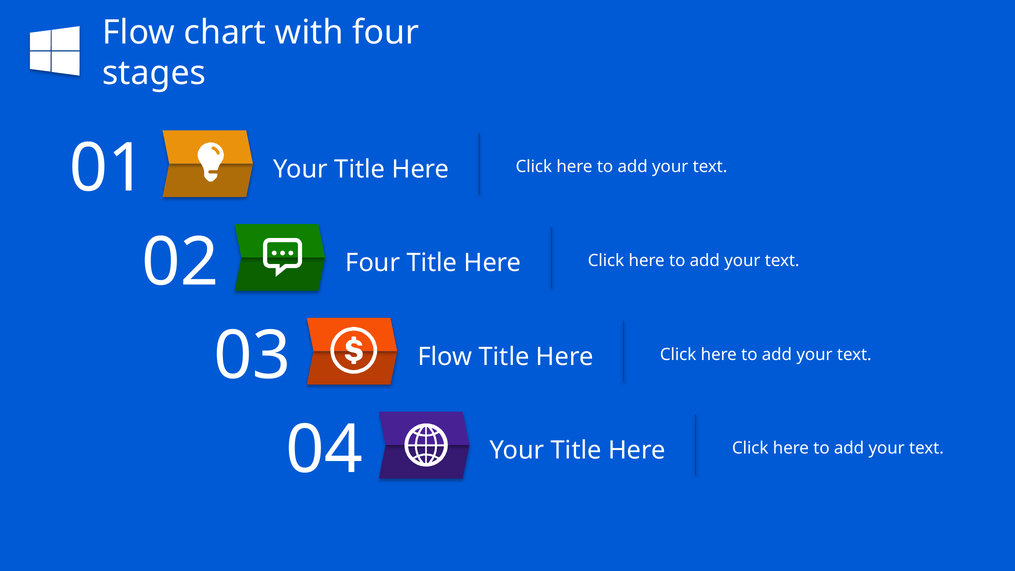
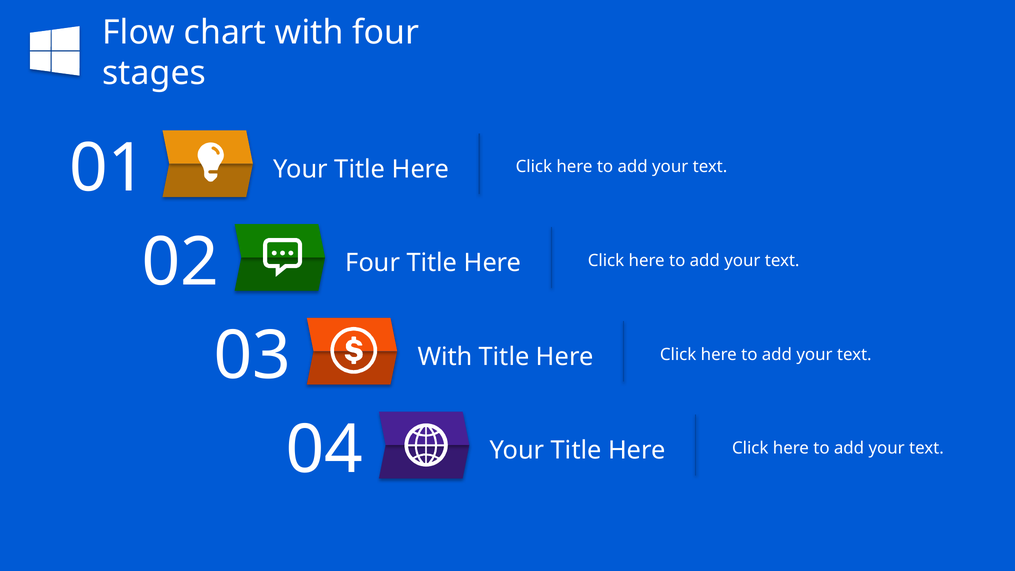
Flow: Flow -> With (445, 357)
